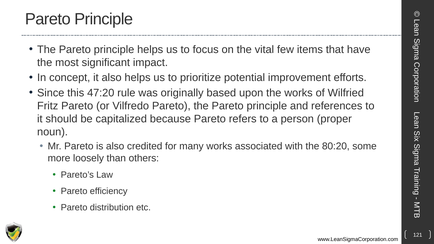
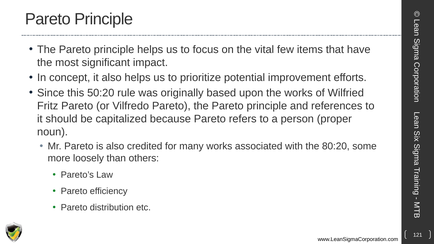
47:20: 47:20 -> 50:20 (101, 93)
